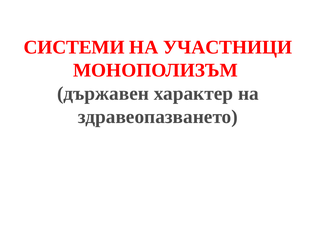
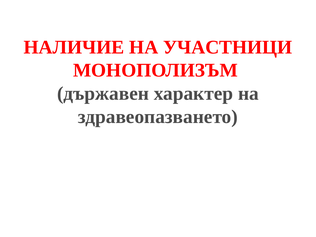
СИСТЕМИ: СИСТЕМИ -> НАЛИЧИЕ (74, 47)
